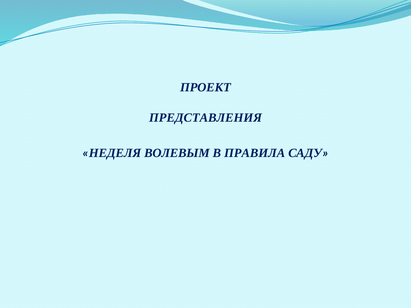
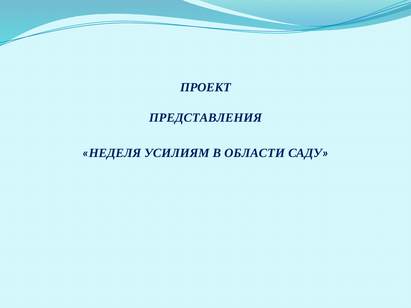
ВОЛЕВЫМ: ВОЛЕВЫМ -> УСИЛИЯМ (177, 153)
ПРАВИЛА: ПРАВИЛА -> ОБЛАСТИ (255, 153)
